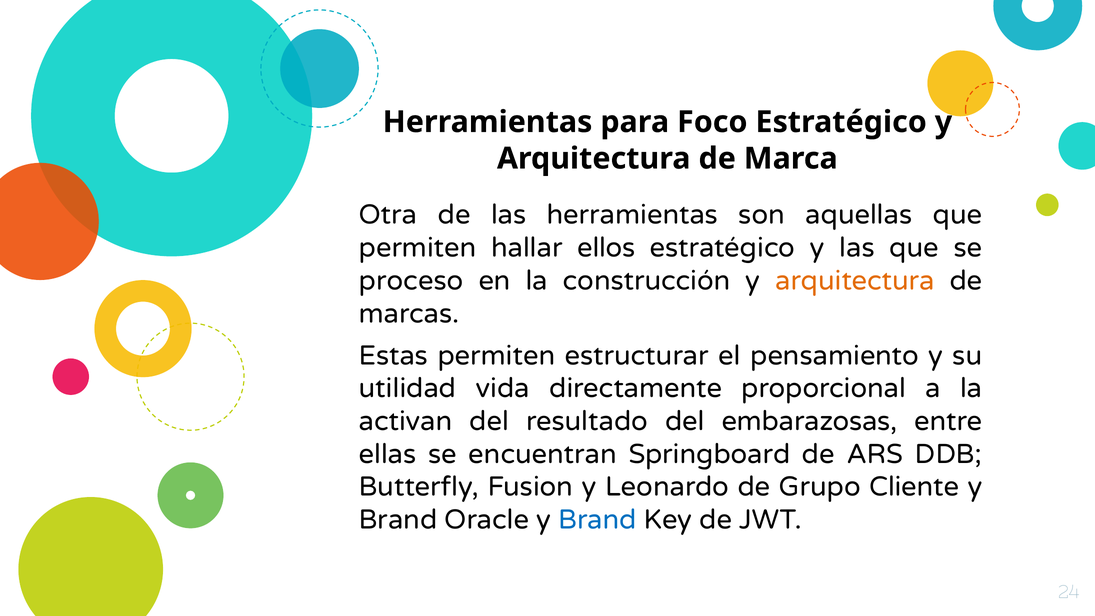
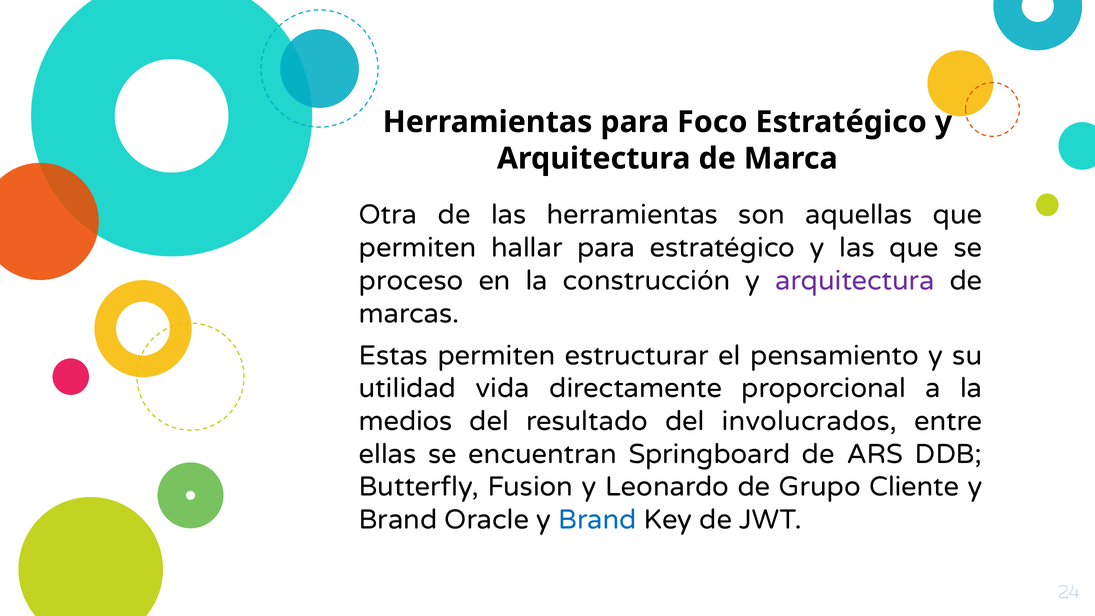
hallar ellos: ellos -> para (606, 248)
arquitectura colour: orange -> purple (855, 281)
activan: activan -> medios (406, 421)
embarazosas: embarazosas -> involucrados (809, 421)
